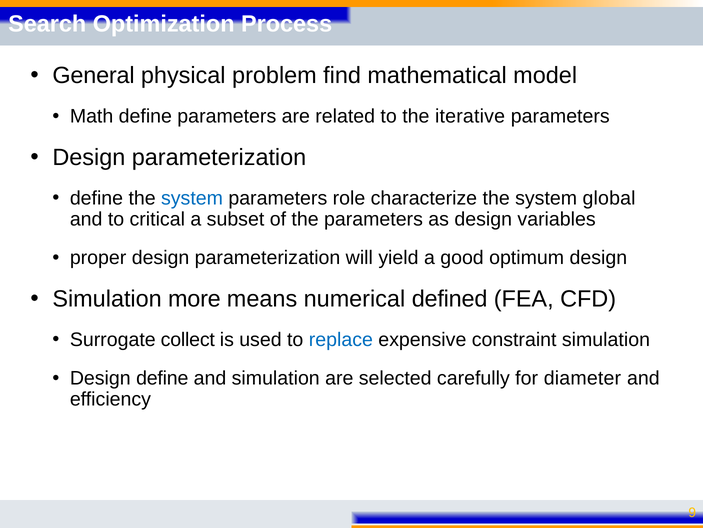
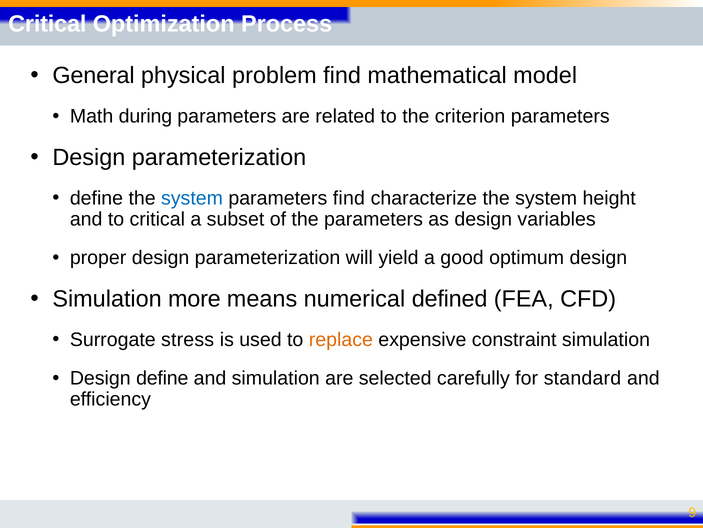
Search: Search -> Critical (47, 24)
Math define: define -> during (145, 116)
iterative: iterative -> criterion (470, 116)
parameters role: role -> find (349, 198)
global: global -> height (609, 198)
collect: collect -> stress (188, 339)
replace colour: blue -> orange (341, 339)
diameter: diameter -> standard (582, 378)
